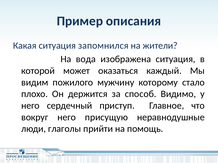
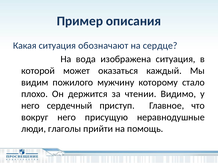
запомнился: запомнился -> обозначают (103, 46)
жители: жители -> сердце (160, 46)
способ: способ -> чтении (141, 94)
